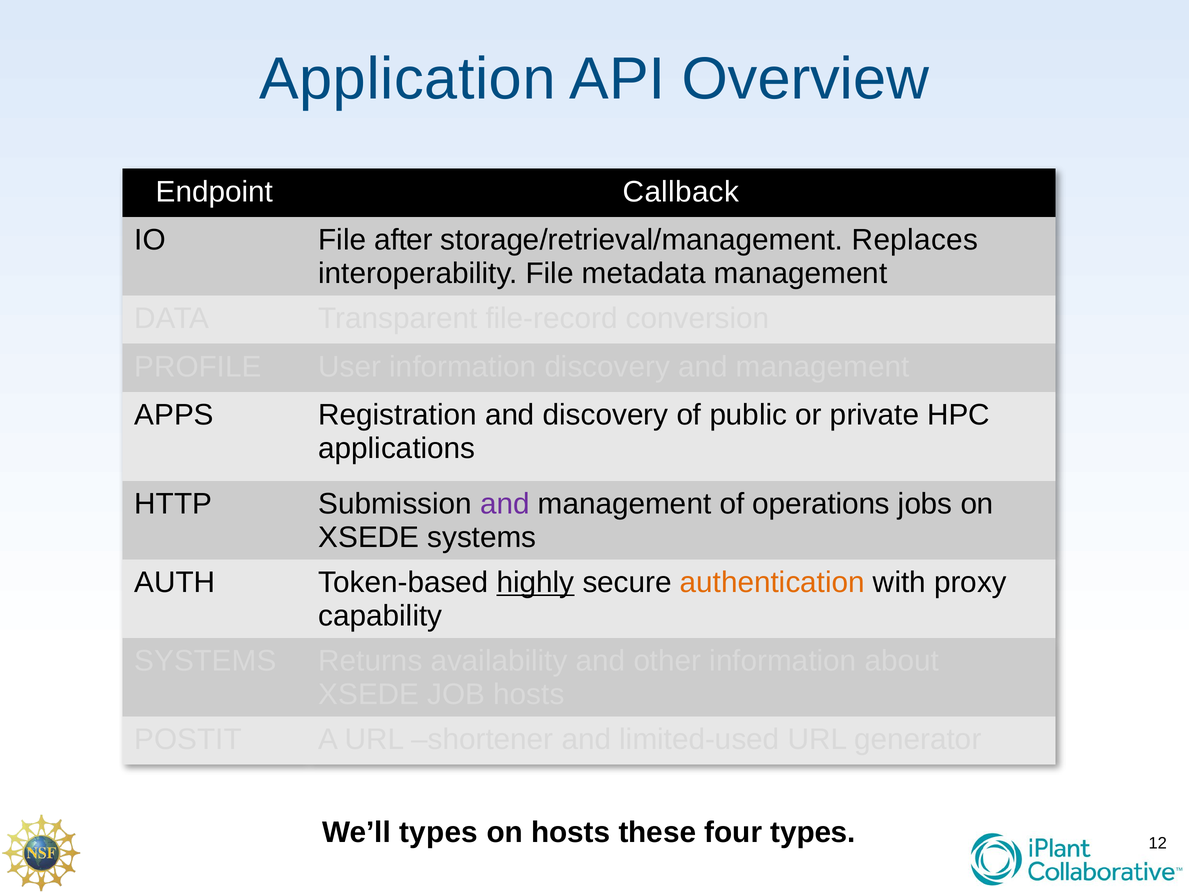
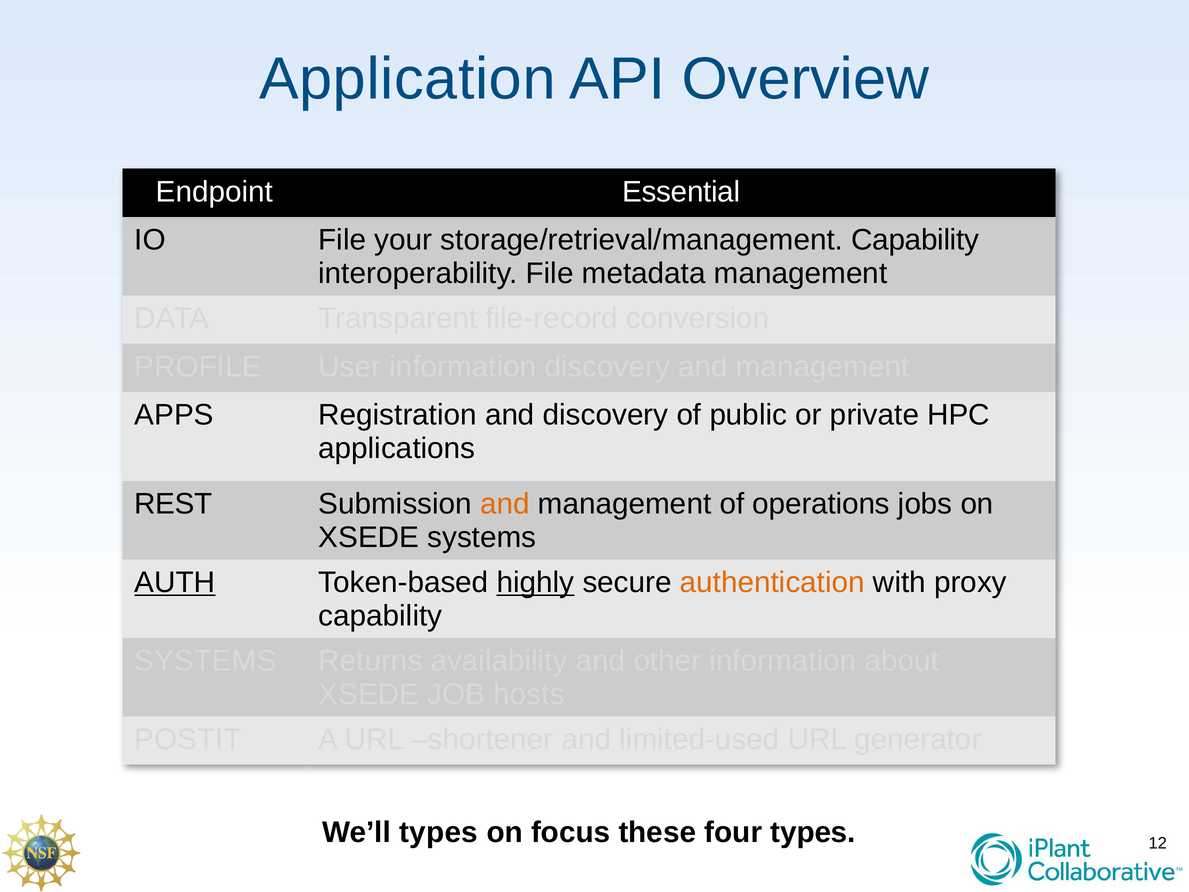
Callback: Callback -> Essential (681, 192)
after: after -> your (403, 240)
storage/retrieval/management Replaces: Replaces -> Capability (915, 240)
HTTP: HTTP -> REST (173, 504)
and colour: purple -> orange (505, 504)
AUTH underline: none -> present (175, 582)
on hosts: hosts -> focus (571, 832)
